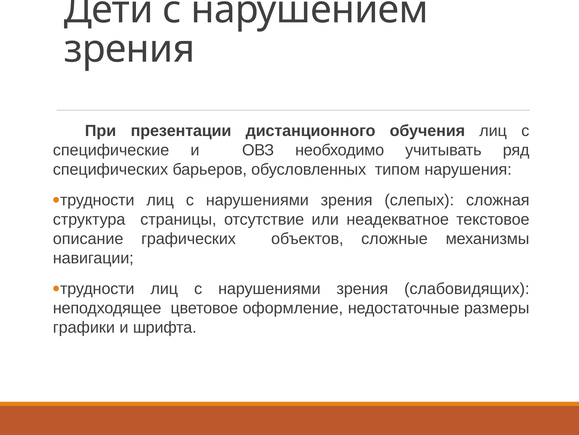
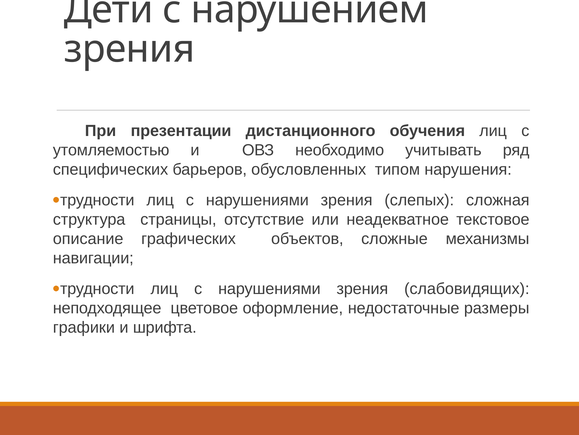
специфические: специфические -> утомляемостью (111, 150)
